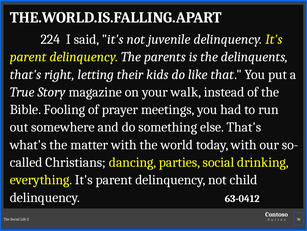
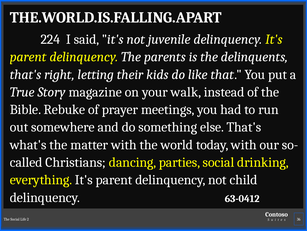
Fooling: Fooling -> Rebuke (64, 109)
